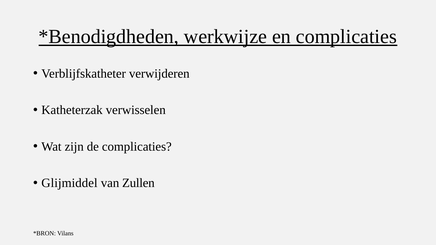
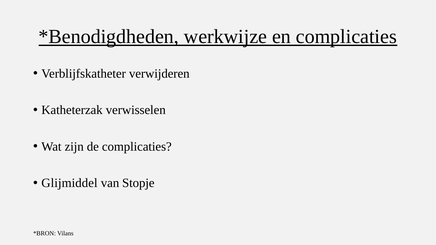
Zullen: Zullen -> Stopje (138, 183)
